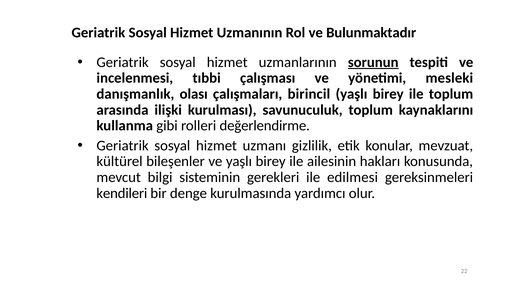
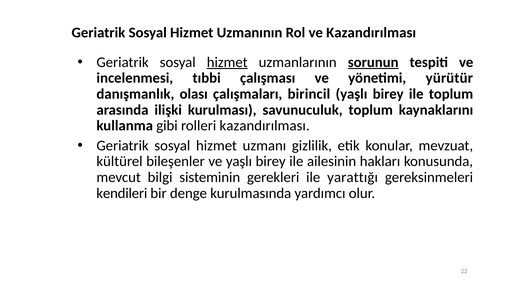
ve Bulunmaktadır: Bulunmaktadır -> Kazandırılması (371, 33)
hizmet underline: none -> present (227, 62)
mesleki: mesleki -> yürütür (449, 78)
rolleri değerlendirme: değerlendirme -> kazandırılması (265, 126)
edilmesi: edilmesi -> yarattığı (353, 178)
